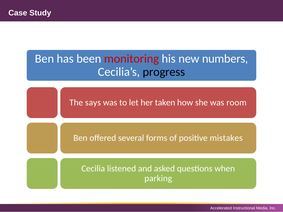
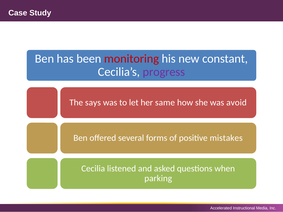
numbers: numbers -> constant (225, 59)
progress colour: black -> purple (164, 72)
taken: taken -> same (165, 103)
room: room -> avoid (236, 103)
